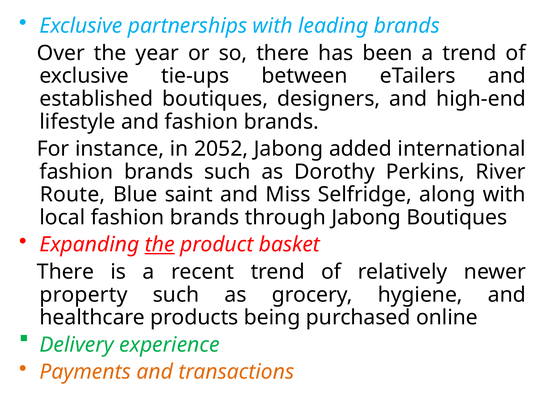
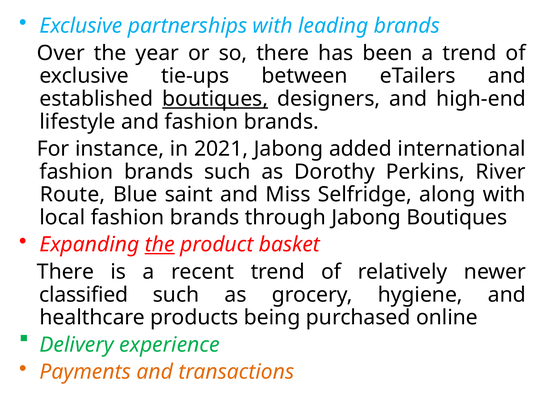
boutiques underline: none -> present (215, 99)
2052: 2052 -> 2021 (221, 149)
property: property -> classified (84, 295)
